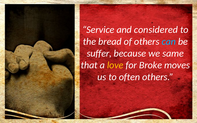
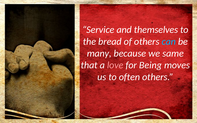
considered: considered -> themselves (156, 30)
suffer: suffer -> many (99, 53)
love colour: yellow -> pink (115, 65)
Broke: Broke -> Being (151, 65)
